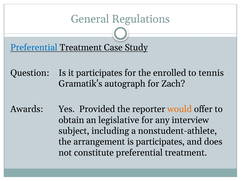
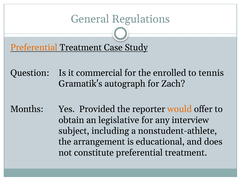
Preferential colour: blue -> orange (34, 47)
it participates: participates -> commercial (99, 73)
Awards: Awards -> Months (27, 109)
is participates: participates -> educational (160, 142)
